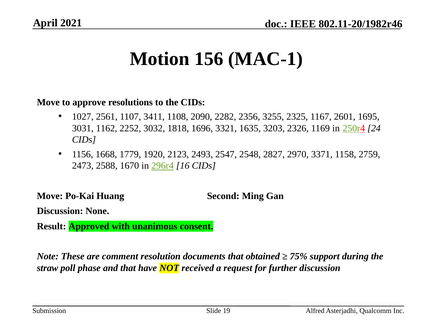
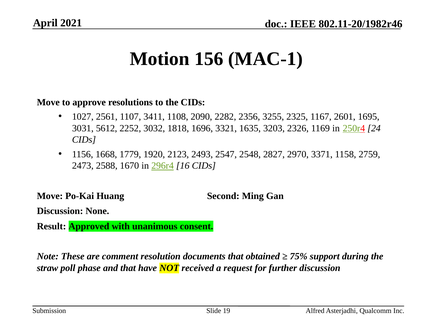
1162: 1162 -> 5612 (107, 129)
